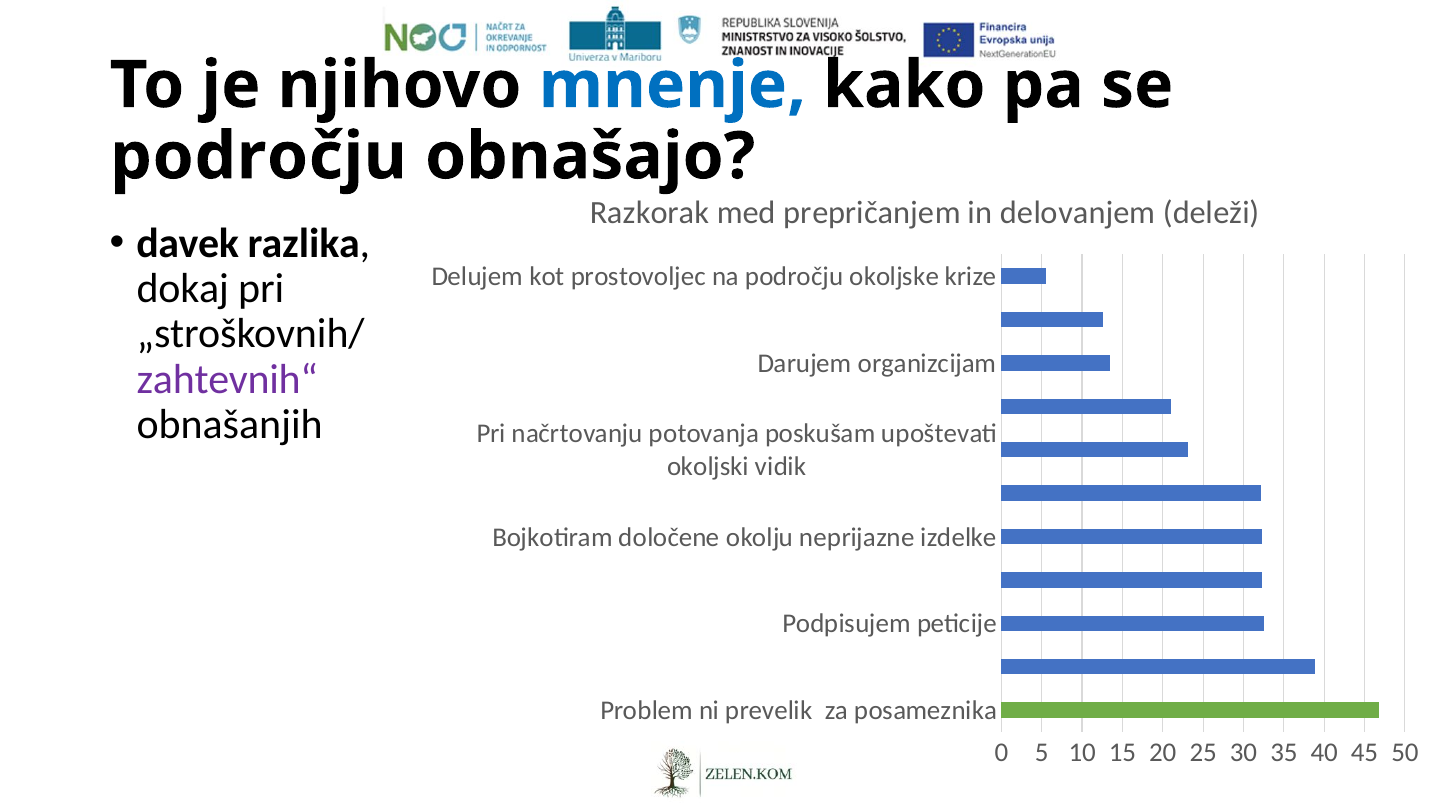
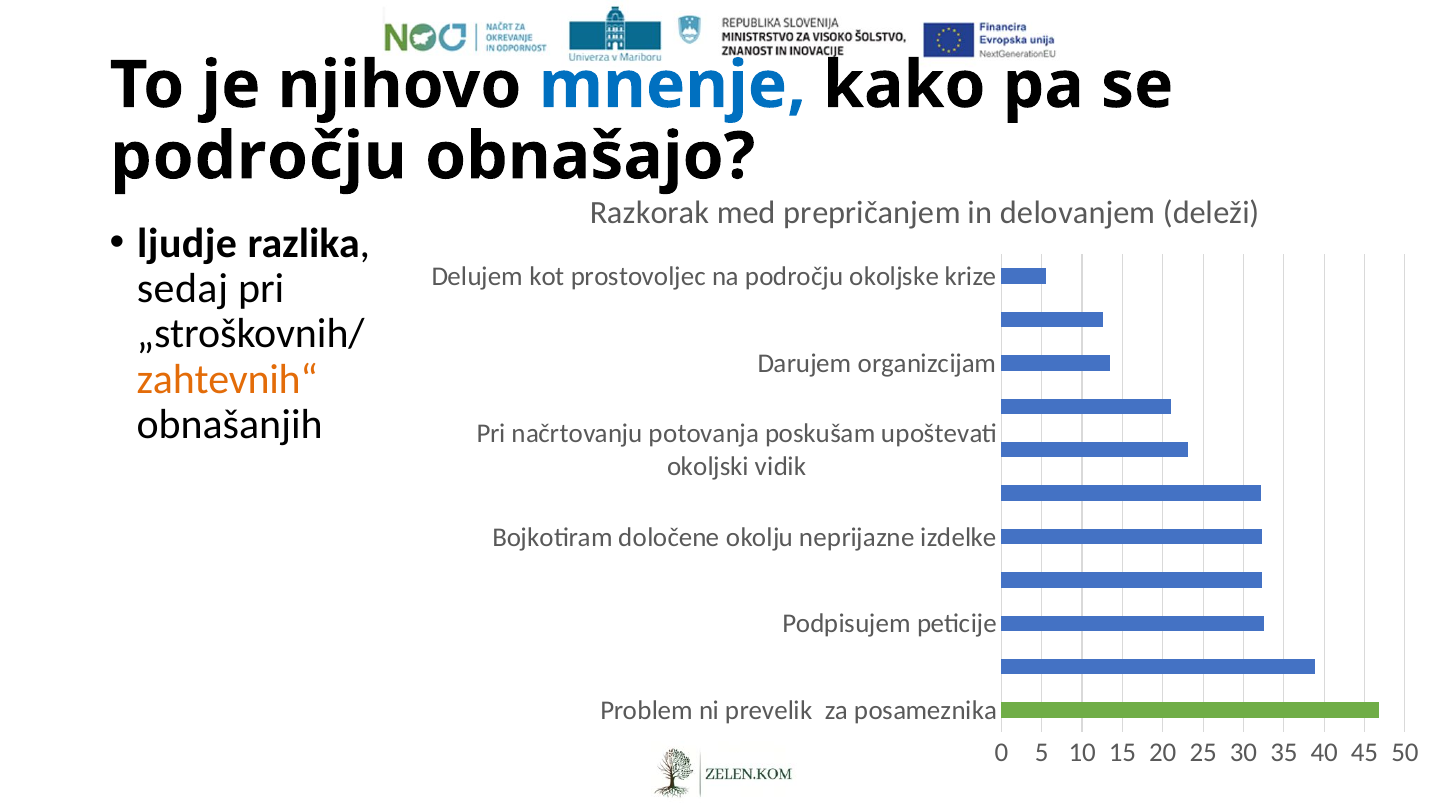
davek: davek -> ljudje (187, 243)
dokaj: dokaj -> sedaj (182, 288)
zahtevnih“ colour: purple -> orange (227, 379)
